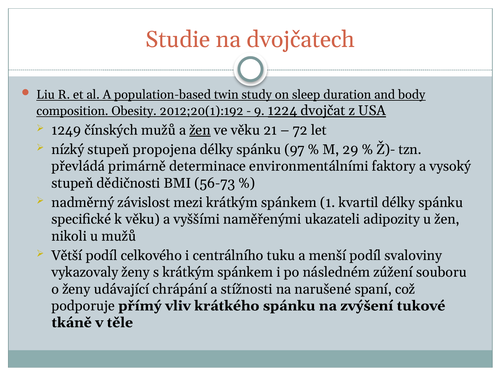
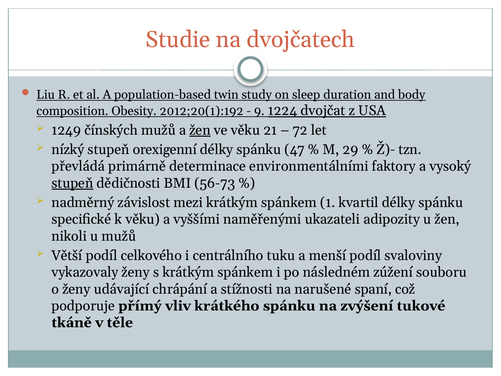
propojena: propojena -> orexigenní (165, 150)
97: 97 -> 47 (295, 150)
stupeň underline: none -> present (72, 183)
